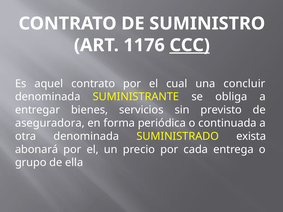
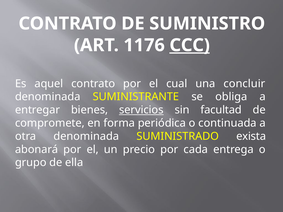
servicios underline: none -> present (141, 110)
previsto: previsto -> facultad (221, 110)
aseguradora: aseguradora -> compromete (50, 123)
